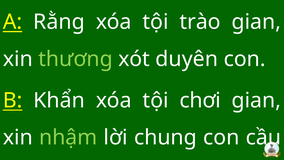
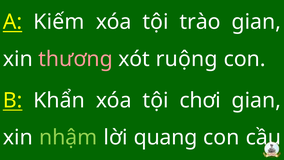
Rằng: Rằng -> Kiếm (59, 22)
thương colour: light green -> pink (76, 59)
duyên: duyên -> ruộng (187, 59)
chung: chung -> quang (166, 137)
